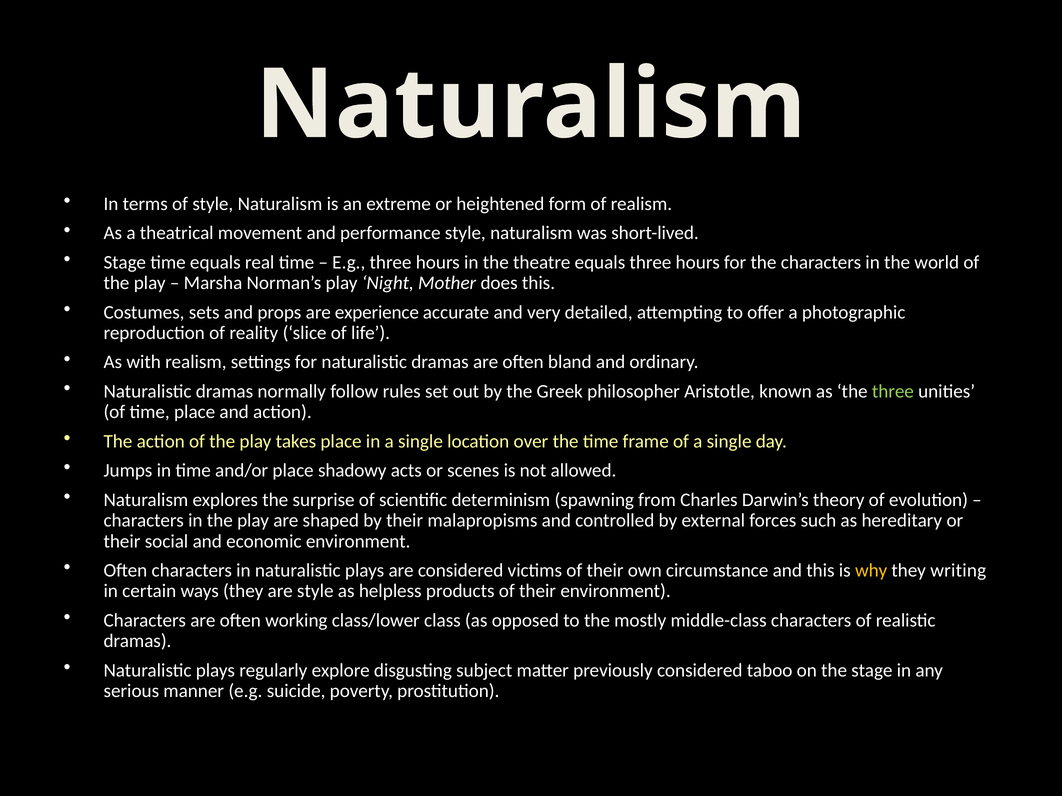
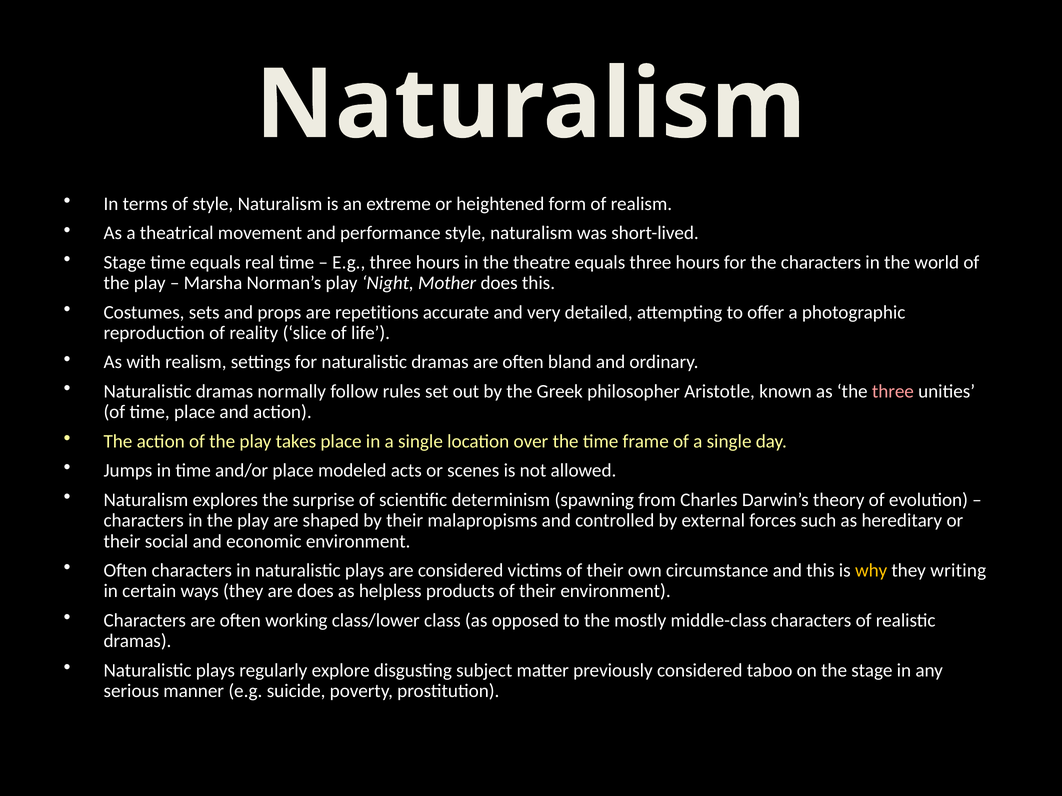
experience: experience -> repetitions (377, 312)
three colour: light green -> pink (893, 392)
shadowy: shadowy -> modeled (352, 471)
are style: style -> does (315, 591)
